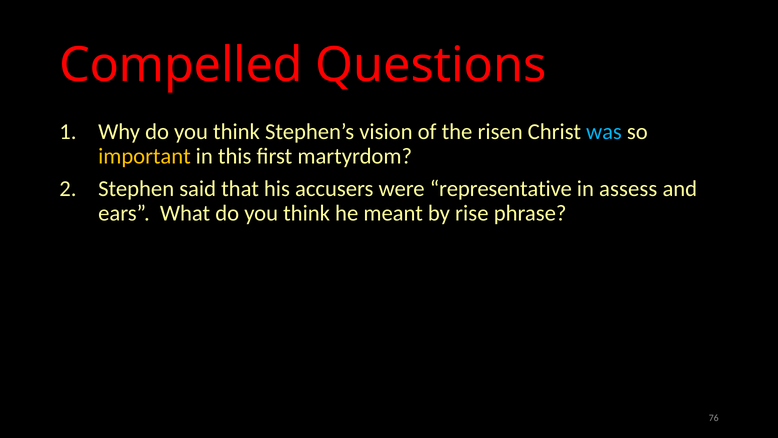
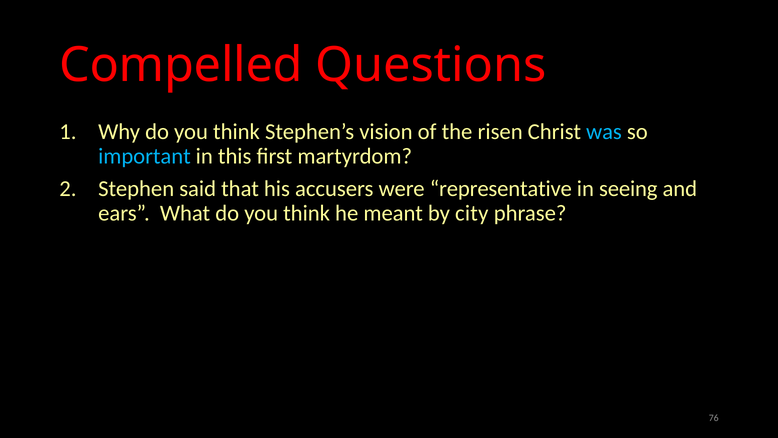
important colour: yellow -> light blue (144, 156)
assess: assess -> seeing (628, 189)
rise: rise -> city (472, 213)
